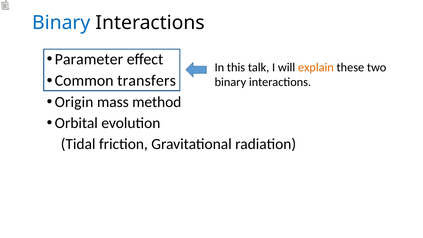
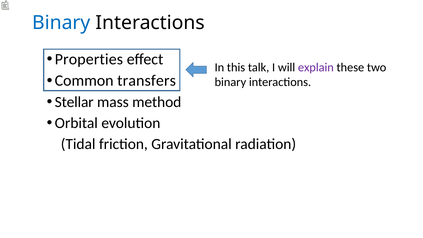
Parameter: Parameter -> Properties (89, 59)
explain colour: orange -> purple (316, 67)
Origin: Origin -> Stellar (74, 102)
